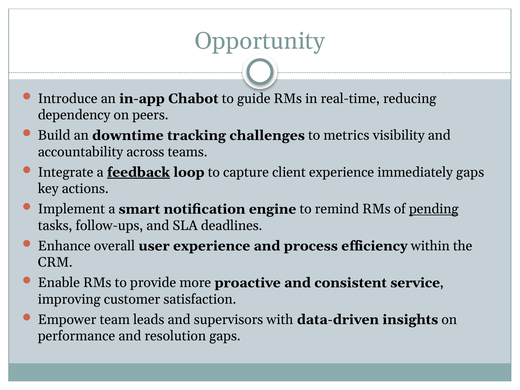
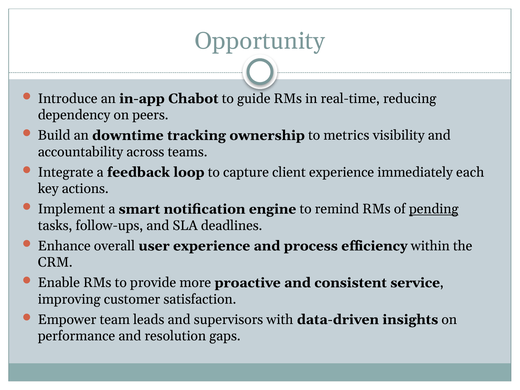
challenges: challenges -> ownership (267, 135)
feedback underline: present -> none (138, 172)
immediately gaps: gaps -> each (470, 172)
